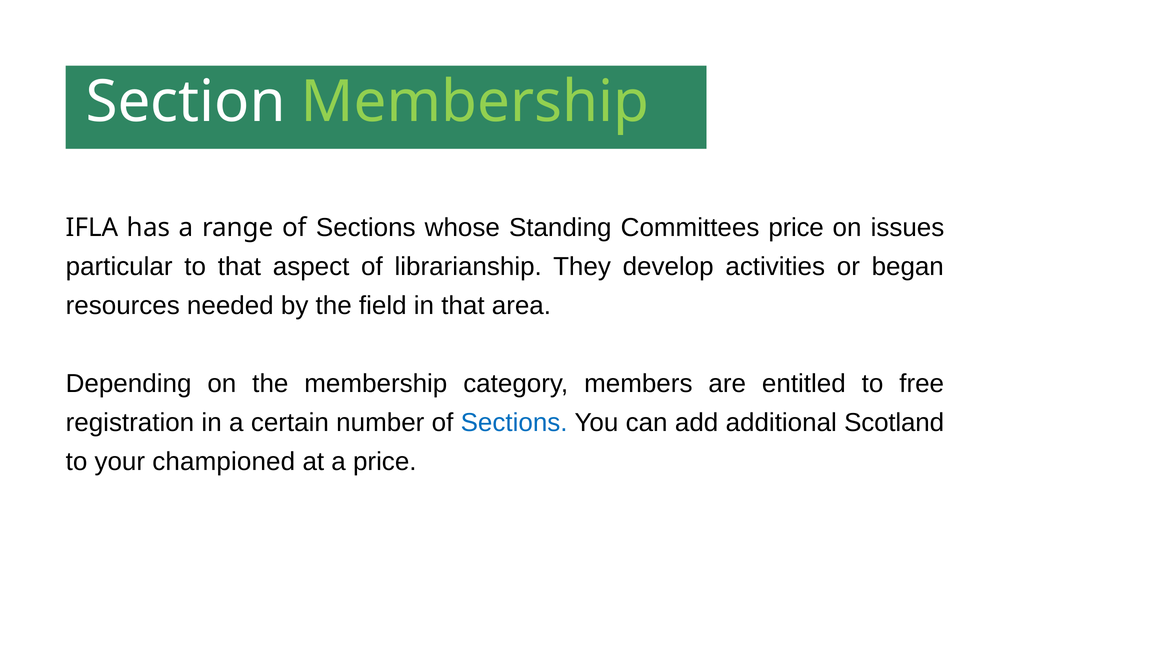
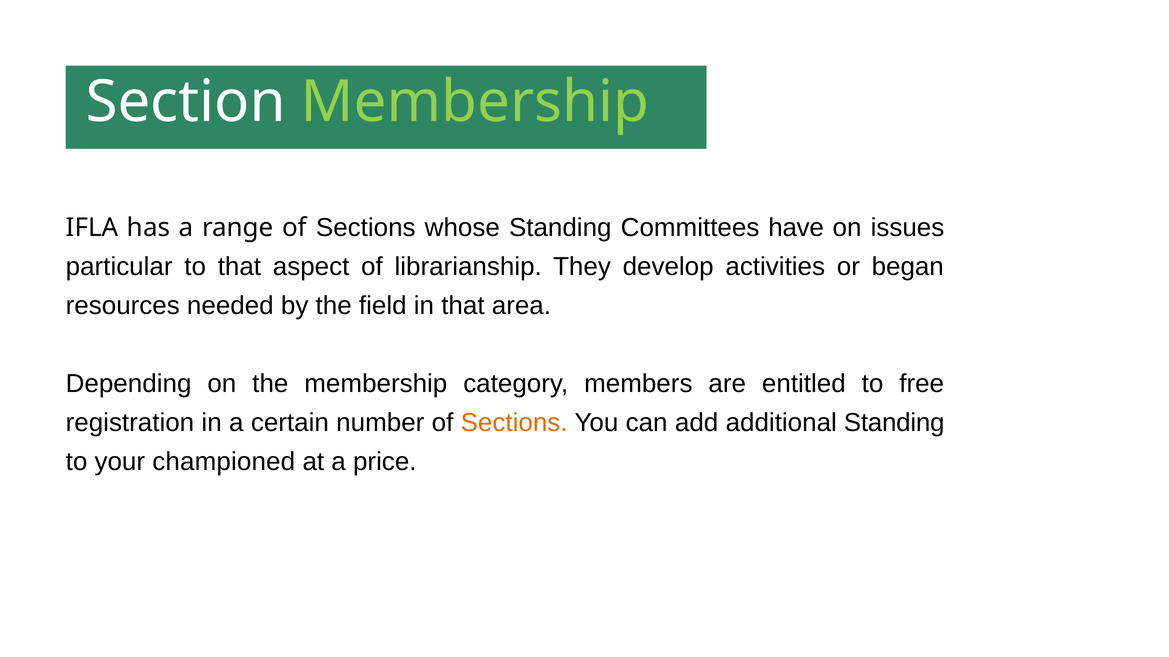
Committees price: price -> have (796, 228)
Sections colour: blue -> orange (514, 423)
additional Scotland: Scotland -> Standing (894, 423)
